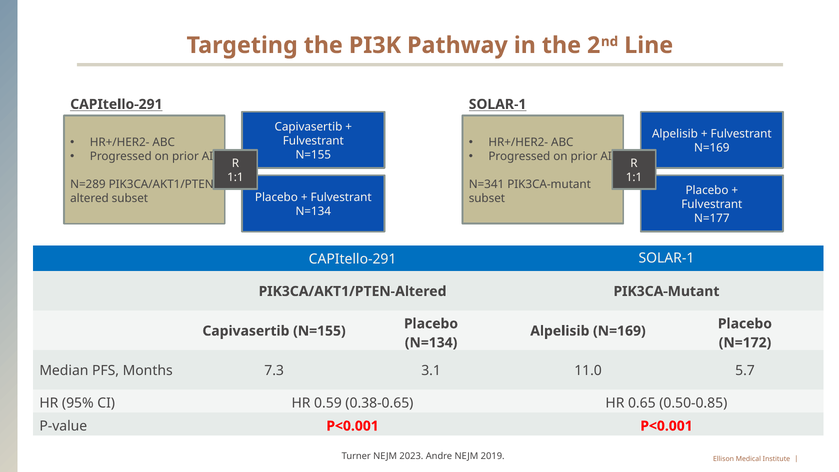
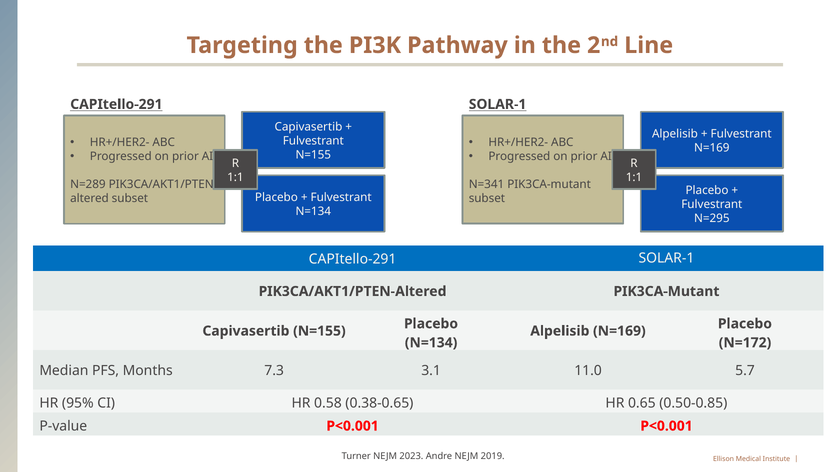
N=177: N=177 -> N=295 (712, 218)
0.59: 0.59 -> 0.58 (328, 403)
